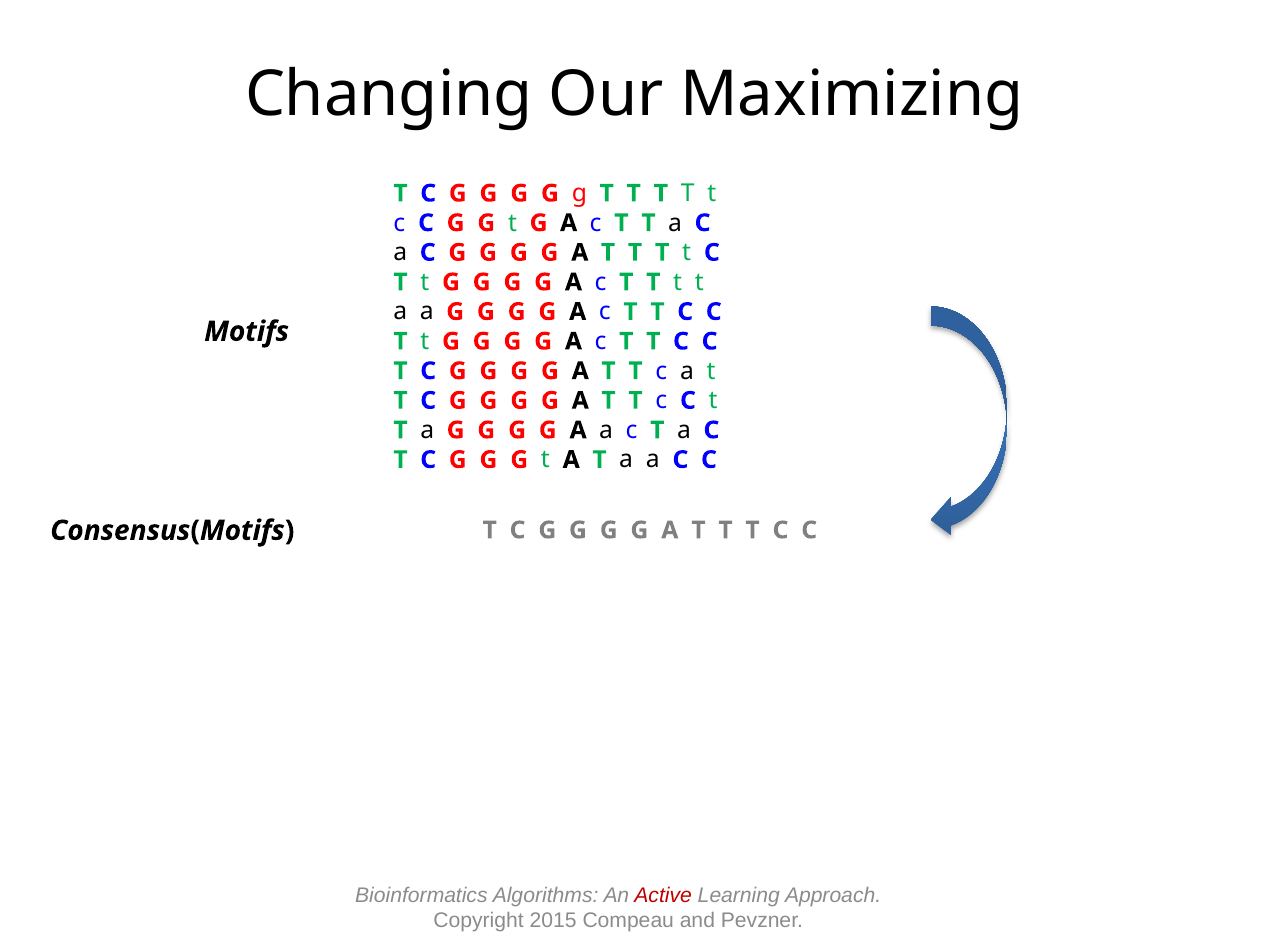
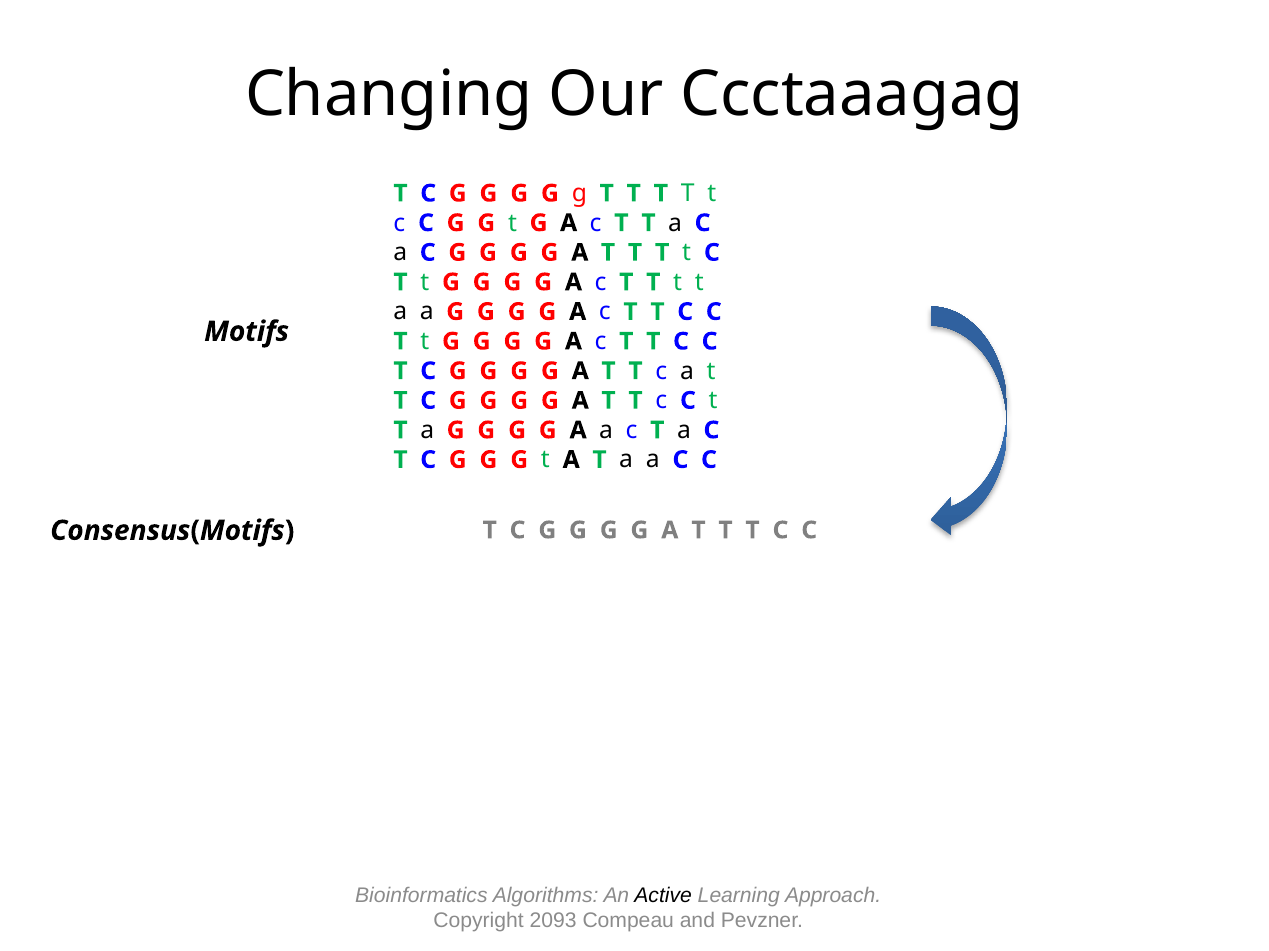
Maximizing: Maximizing -> Ccctaaagag (852, 94)
Active colour: red -> black (663, 896)
2015: 2015 -> 2093 (553, 922)
